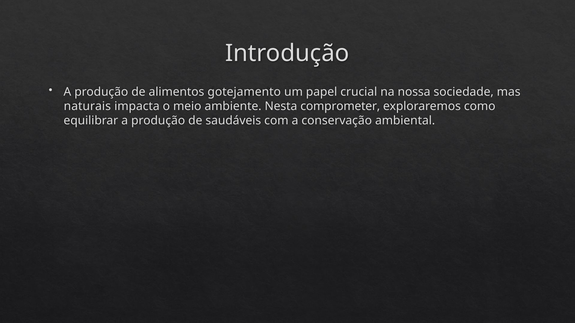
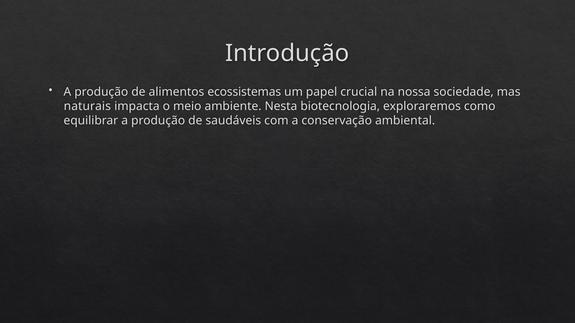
gotejamento: gotejamento -> ecossistemas (244, 92)
comprometer: comprometer -> biotecnologia (340, 106)
